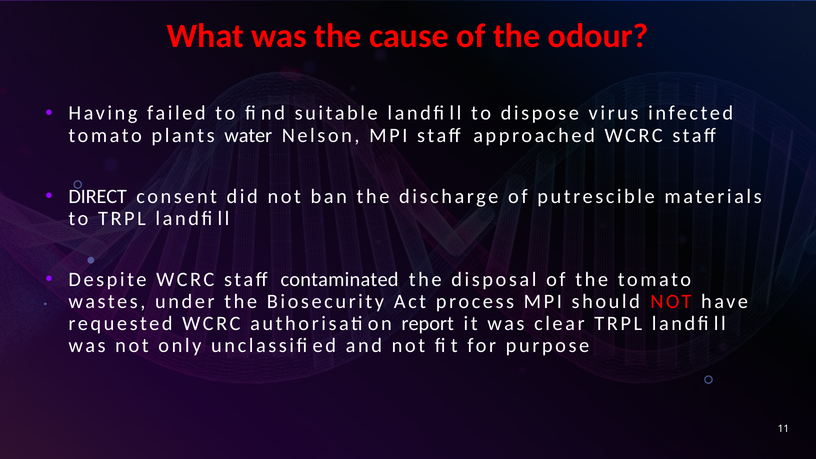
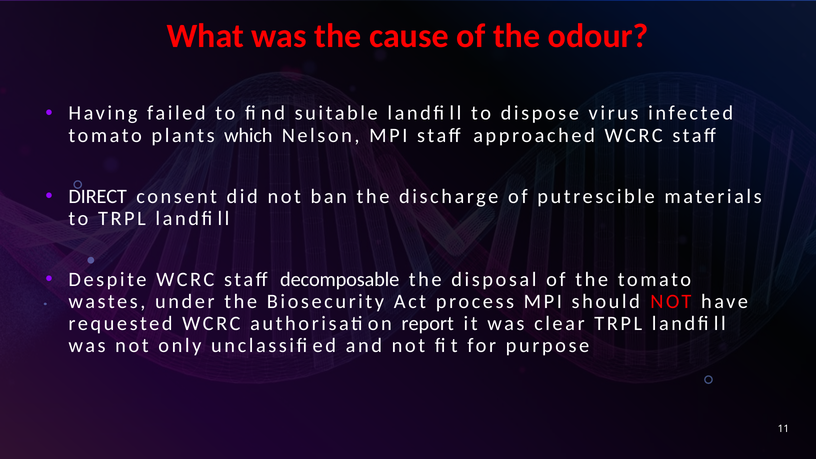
water: water -> which (248, 135)
contaminated: contaminated -> decomposable (340, 279)
